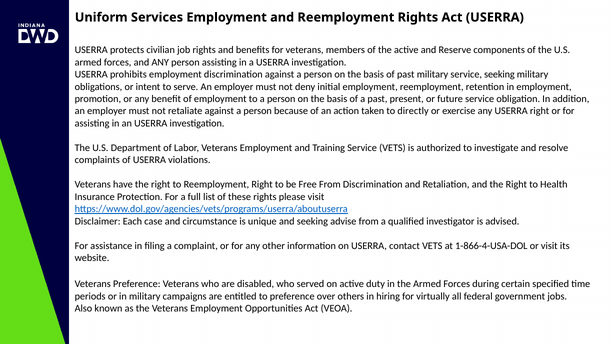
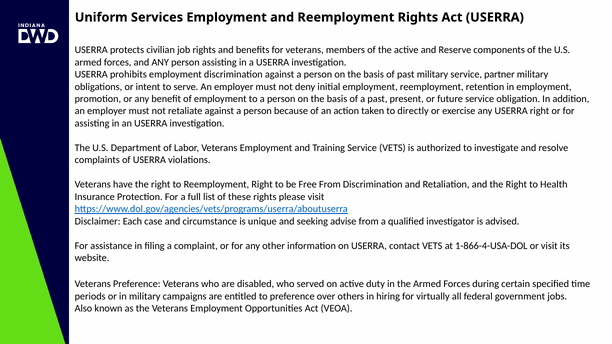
service seeking: seeking -> partner (499, 75)
